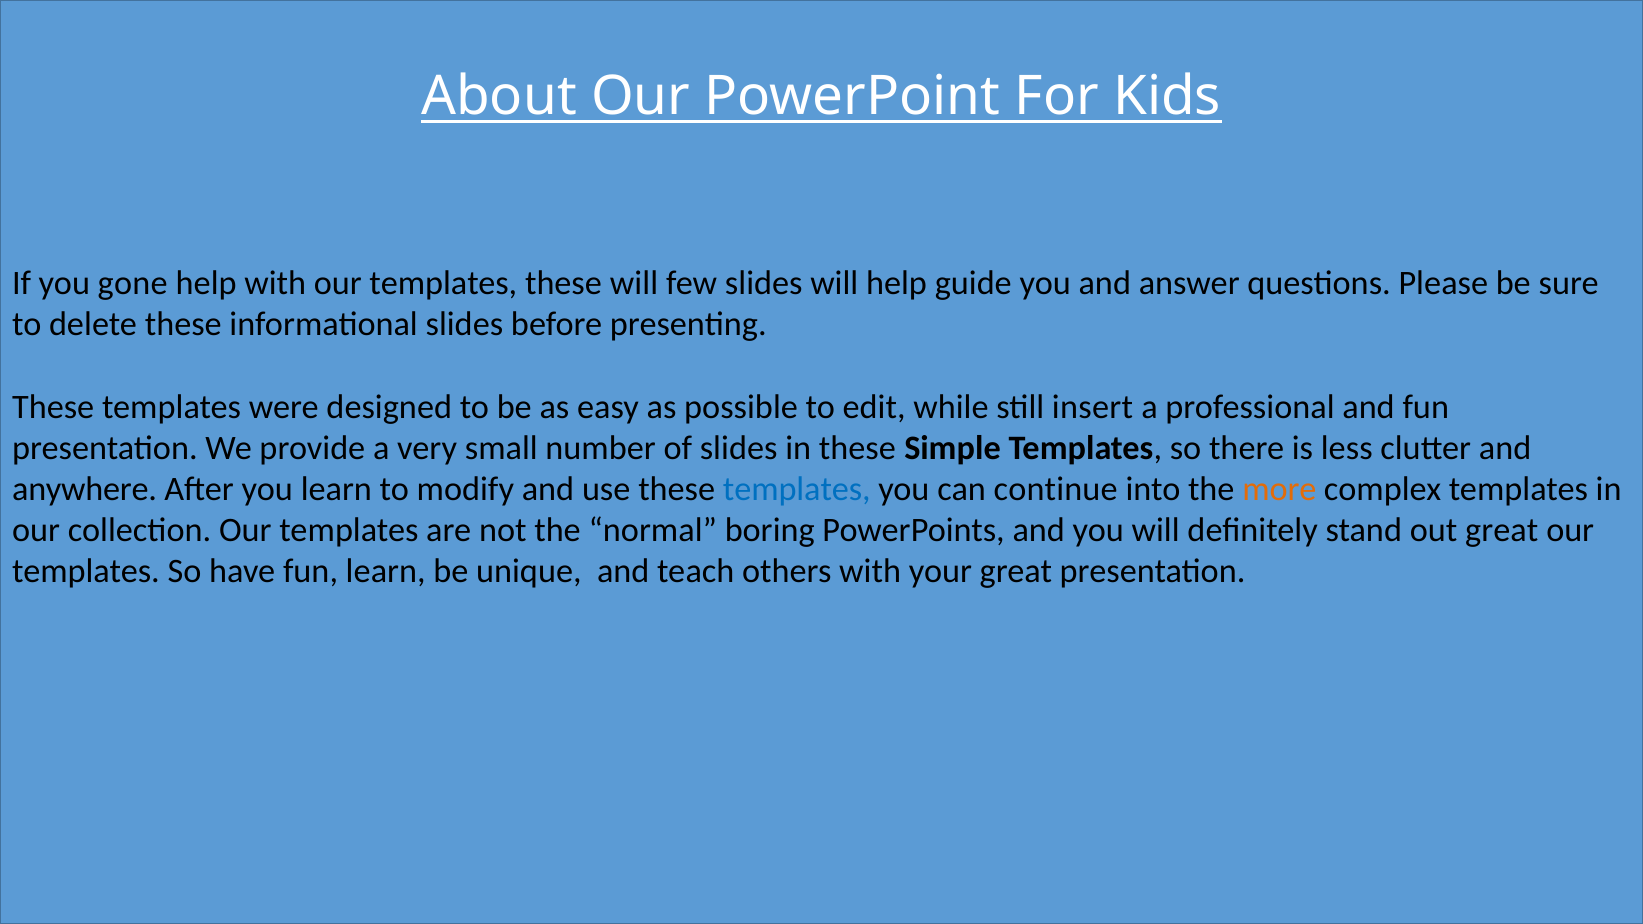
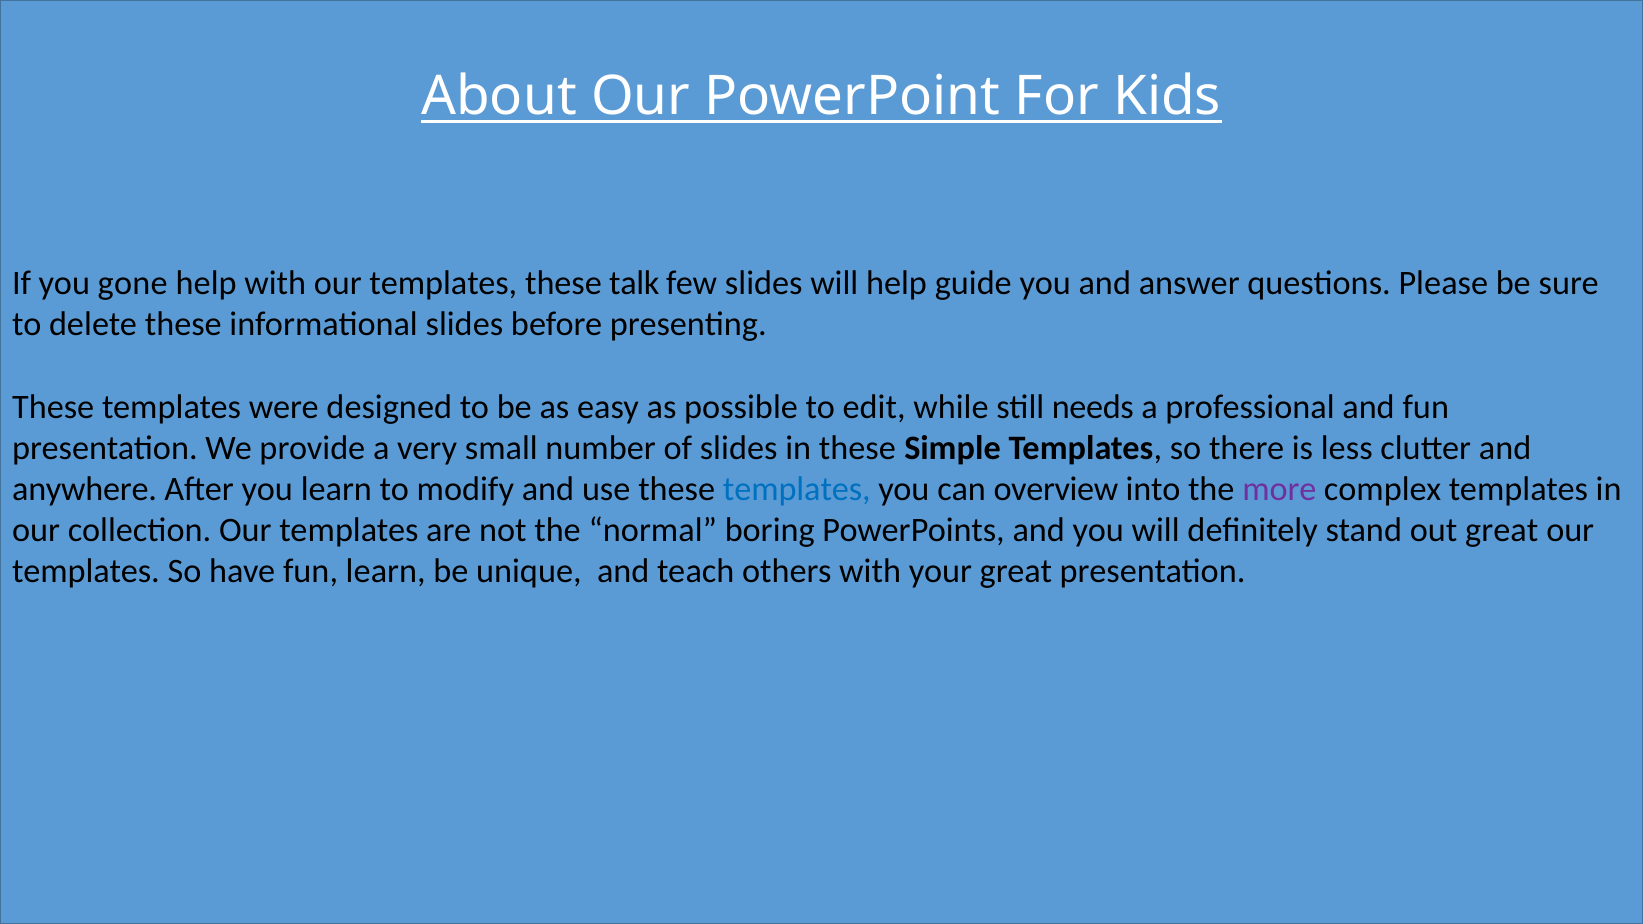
these will: will -> talk (634, 284)
insert: insert -> needs (1093, 407)
continue: continue -> overview (1056, 489)
more colour: orange -> purple (1279, 489)
